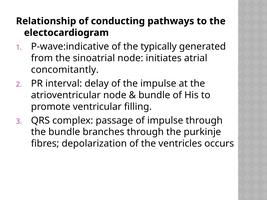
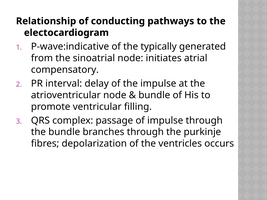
concomitantly: concomitantly -> compensatory (65, 70)
